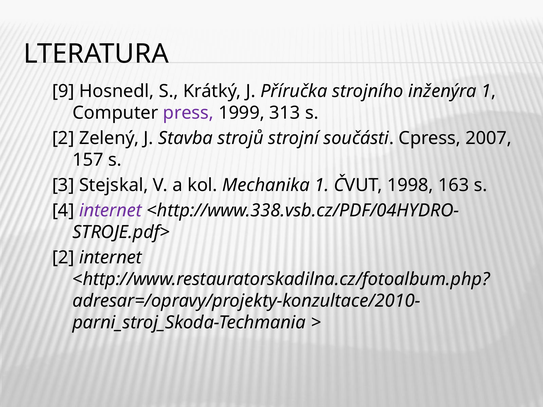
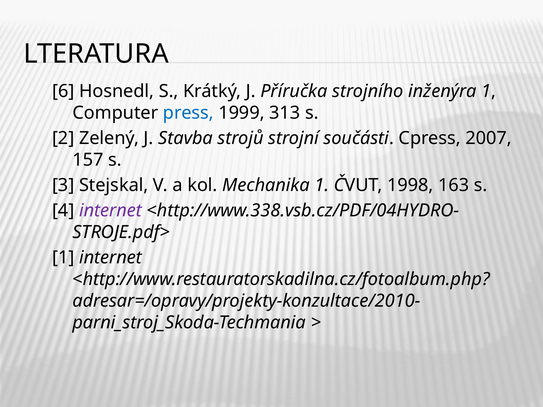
9: 9 -> 6 (63, 91)
press colour: purple -> blue (188, 113)
2: 2 -> 1 (63, 258)
